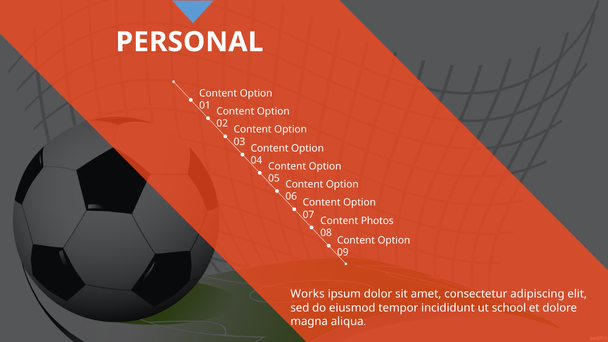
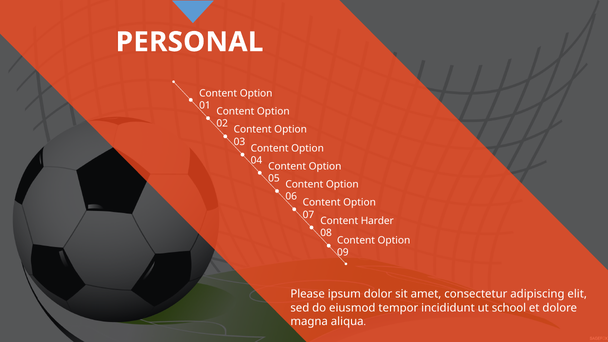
Photos: Photos -> Harder (377, 221)
Works: Works -> Please (308, 294)
